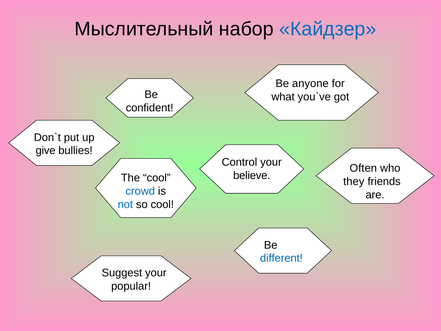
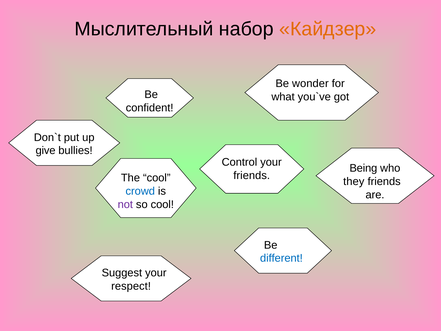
Кайдзер colour: blue -> orange (328, 29)
anyone: anyone -> wonder (310, 83)
Often: Often -> Being (363, 168)
believe: believe -> friends (252, 175)
not colour: blue -> purple (125, 204)
popular: popular -> respect (131, 286)
